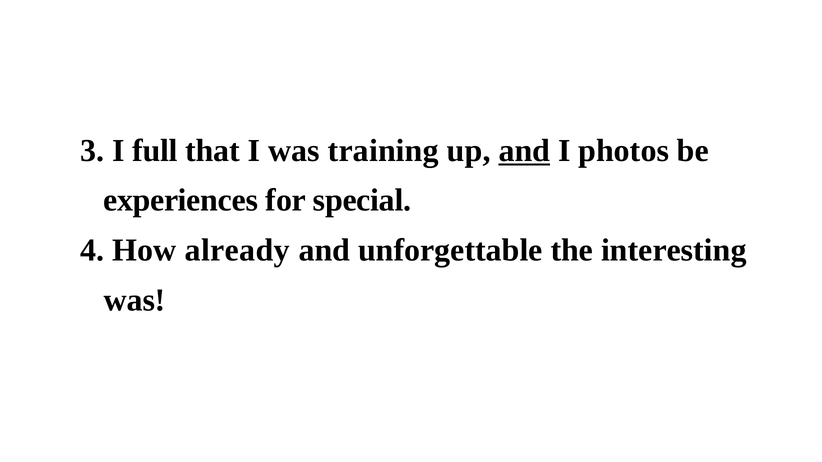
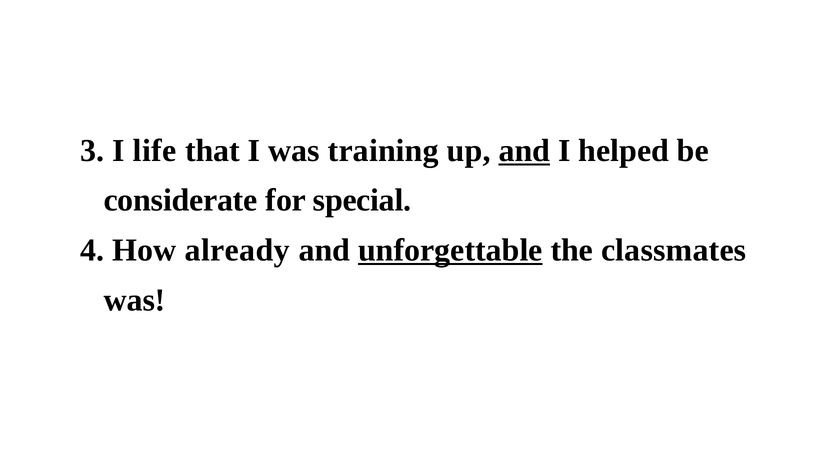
full: full -> life (155, 151)
photos: photos -> helped (624, 151)
experiences: experiences -> considerate (181, 201)
unforgettable underline: none -> present (450, 250)
interesting: interesting -> classmates (674, 250)
